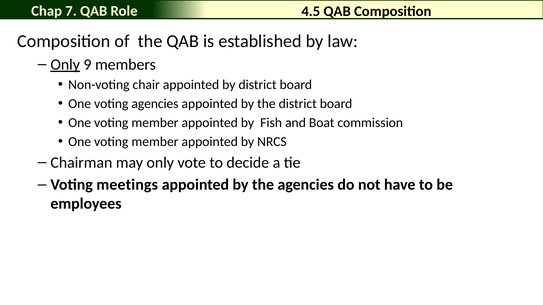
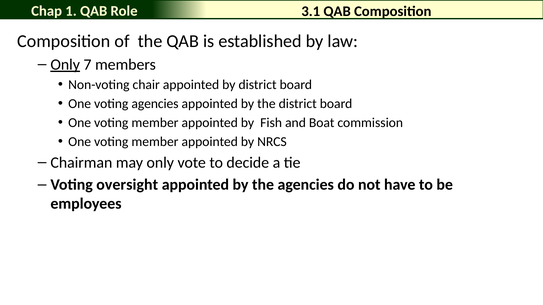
7: 7 -> 1 (71, 11)
4.5: 4.5 -> 3.1 (311, 11)
9: 9 -> 7 (87, 65)
meetings: meetings -> oversight (127, 185)
